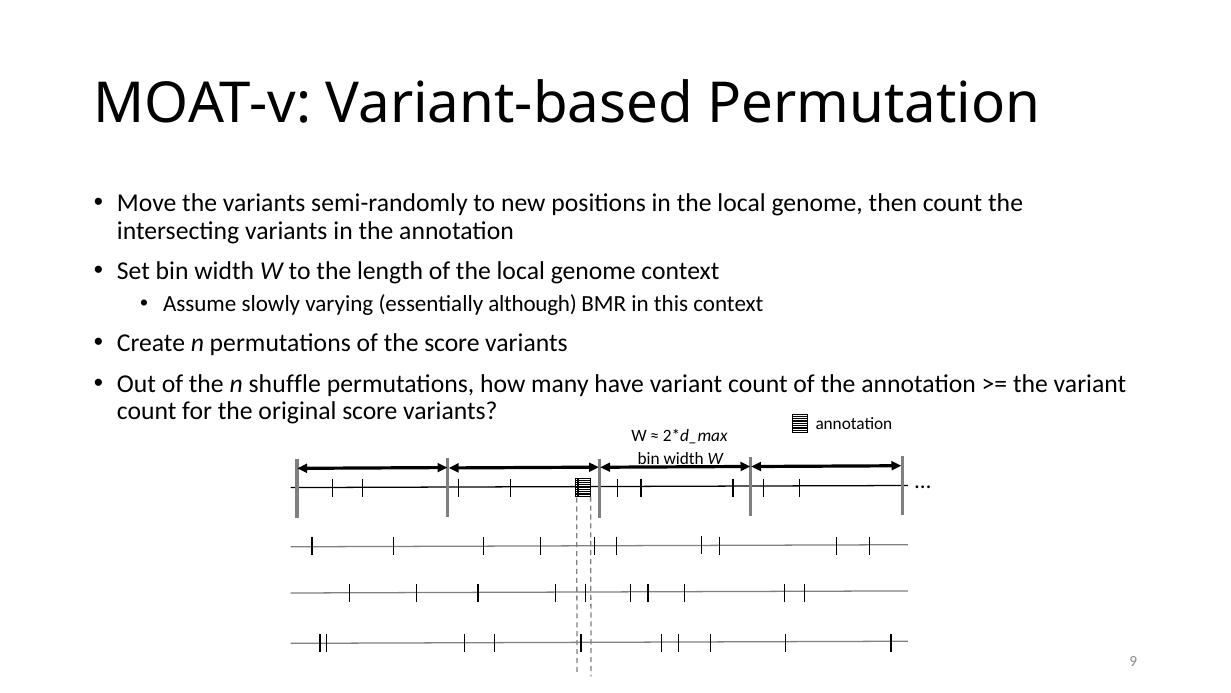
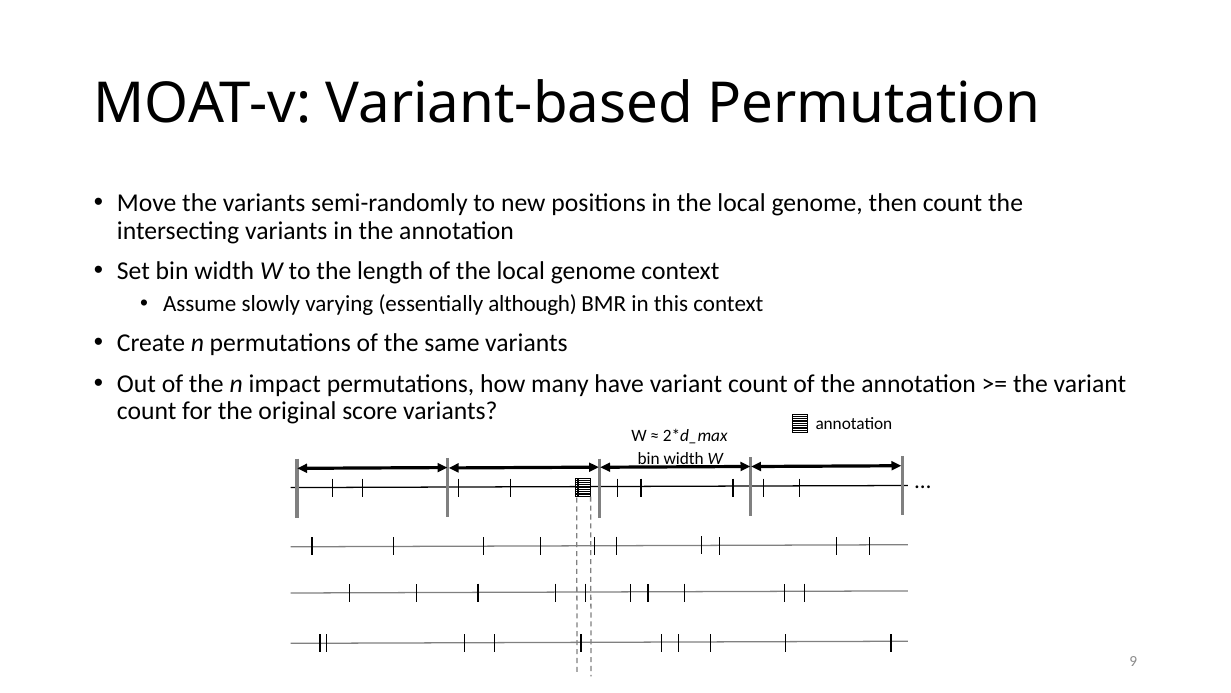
the score: score -> same (452, 343)
shuffle: shuffle -> impact (285, 383)
